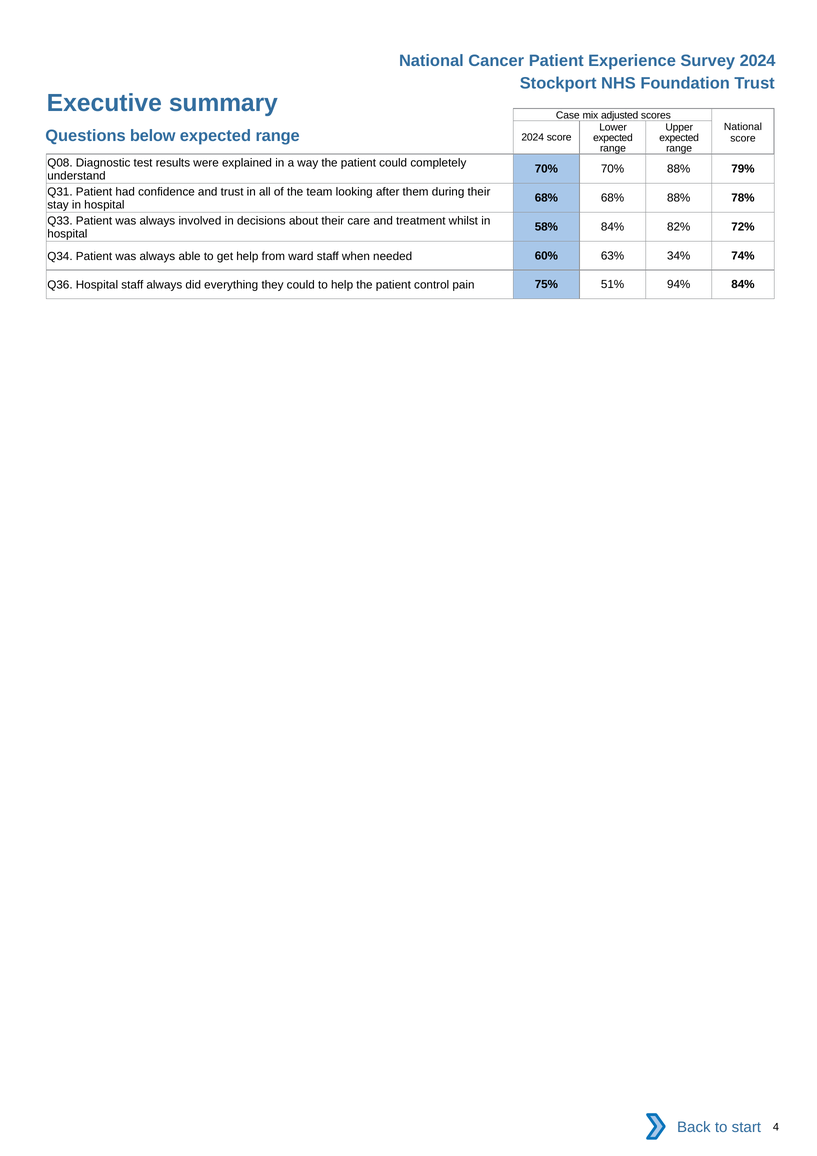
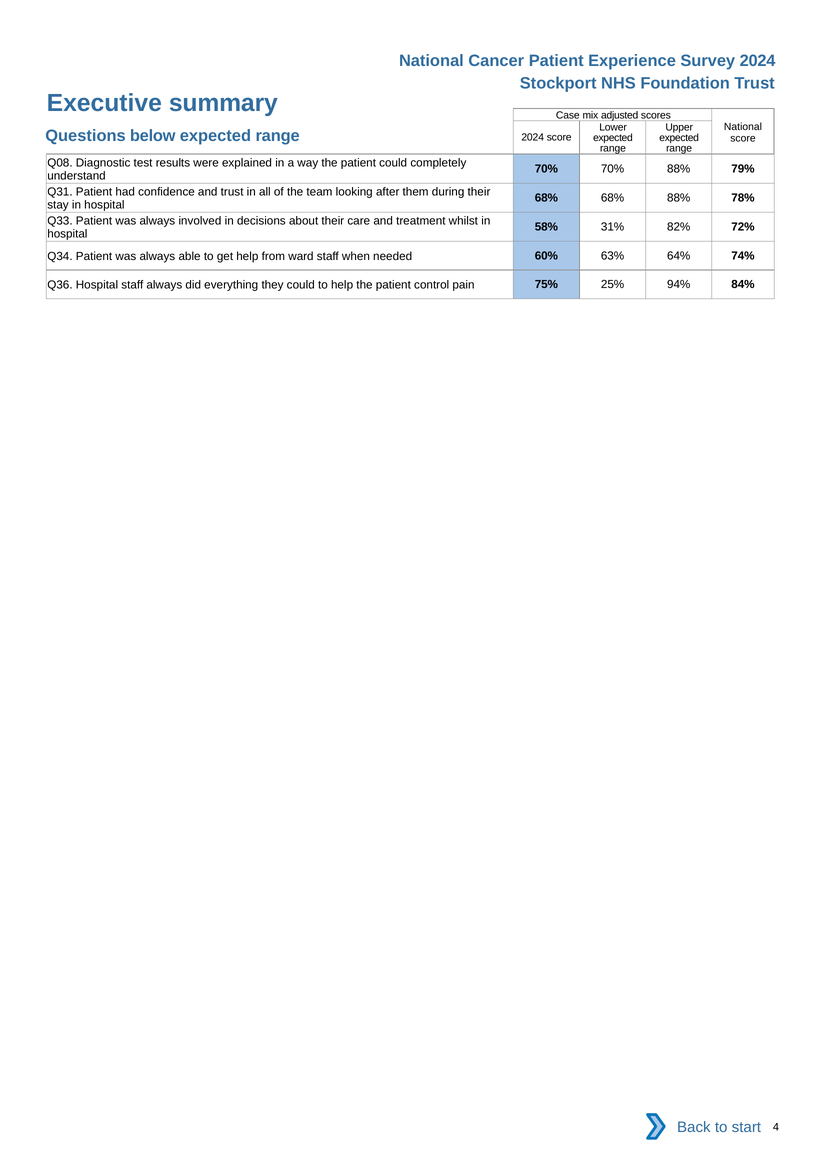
58% 84%: 84% -> 31% (613, 227)
34%: 34% -> 64% (679, 256)
51%: 51% -> 25% (613, 285)
